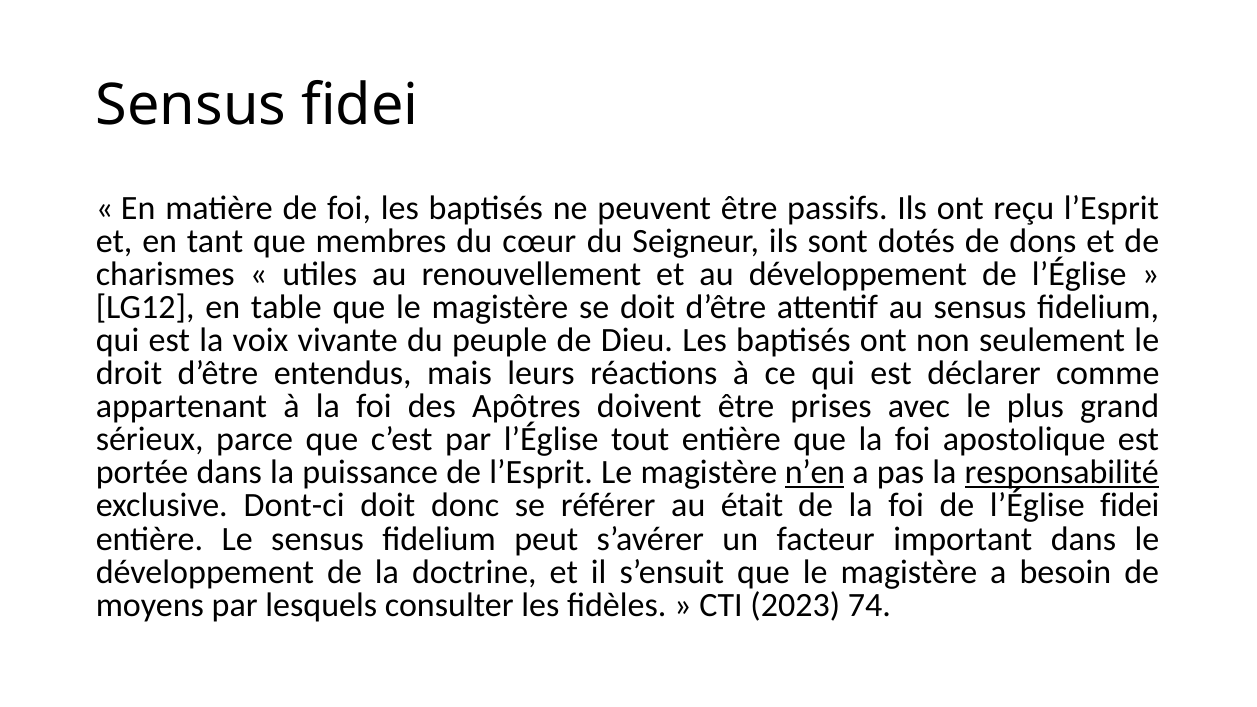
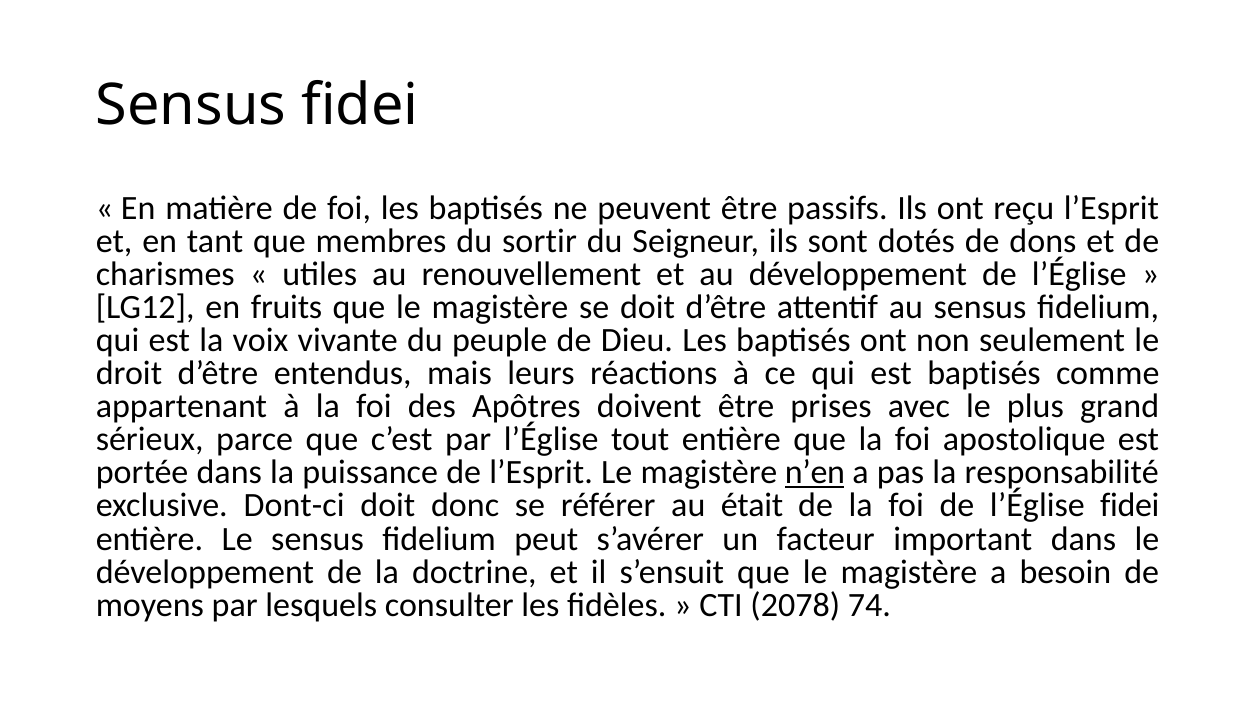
cœur: cœur -> sortir (539, 241)
table: table -> fruits (287, 307)
est déclarer: déclarer -> baptisés (984, 374)
responsabilité underline: present -> none (1062, 473)
2023: 2023 -> 2078 (795, 605)
